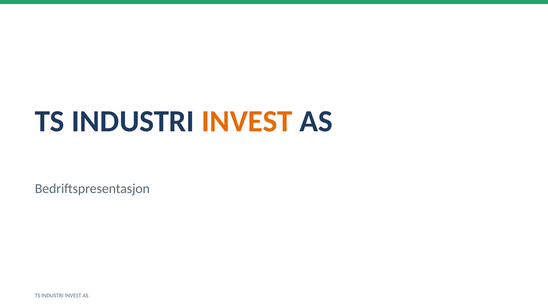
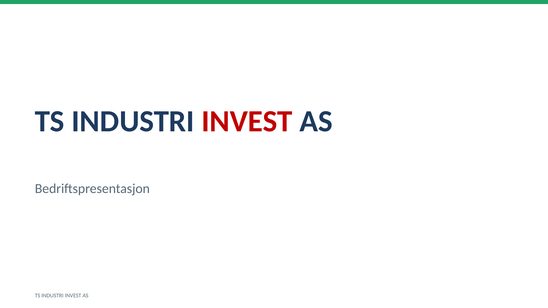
INVEST colour: orange -> red (247, 122)
